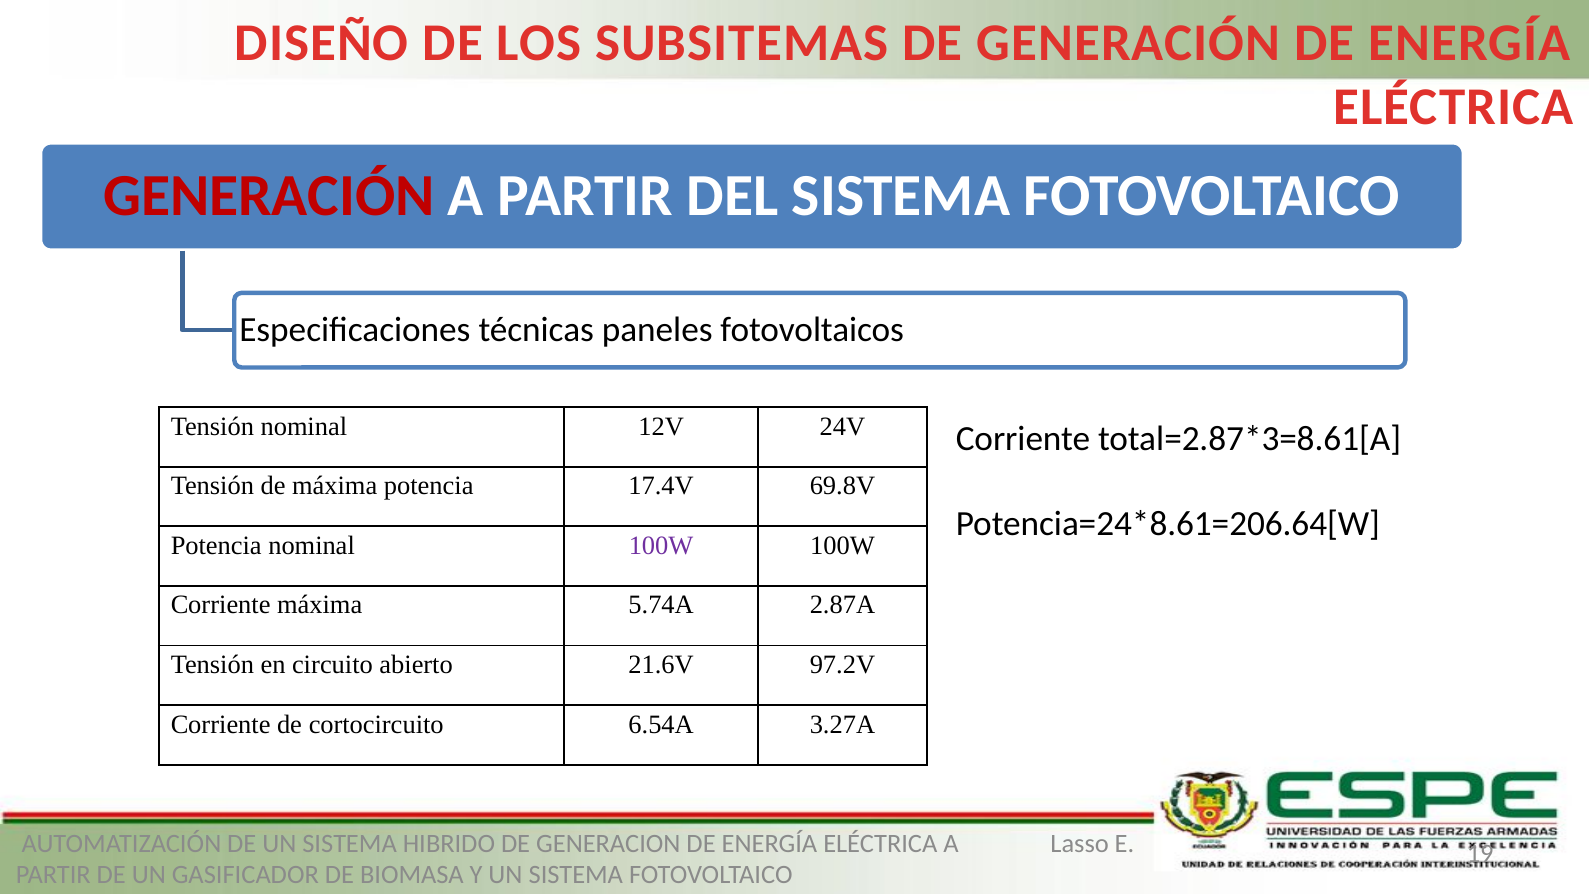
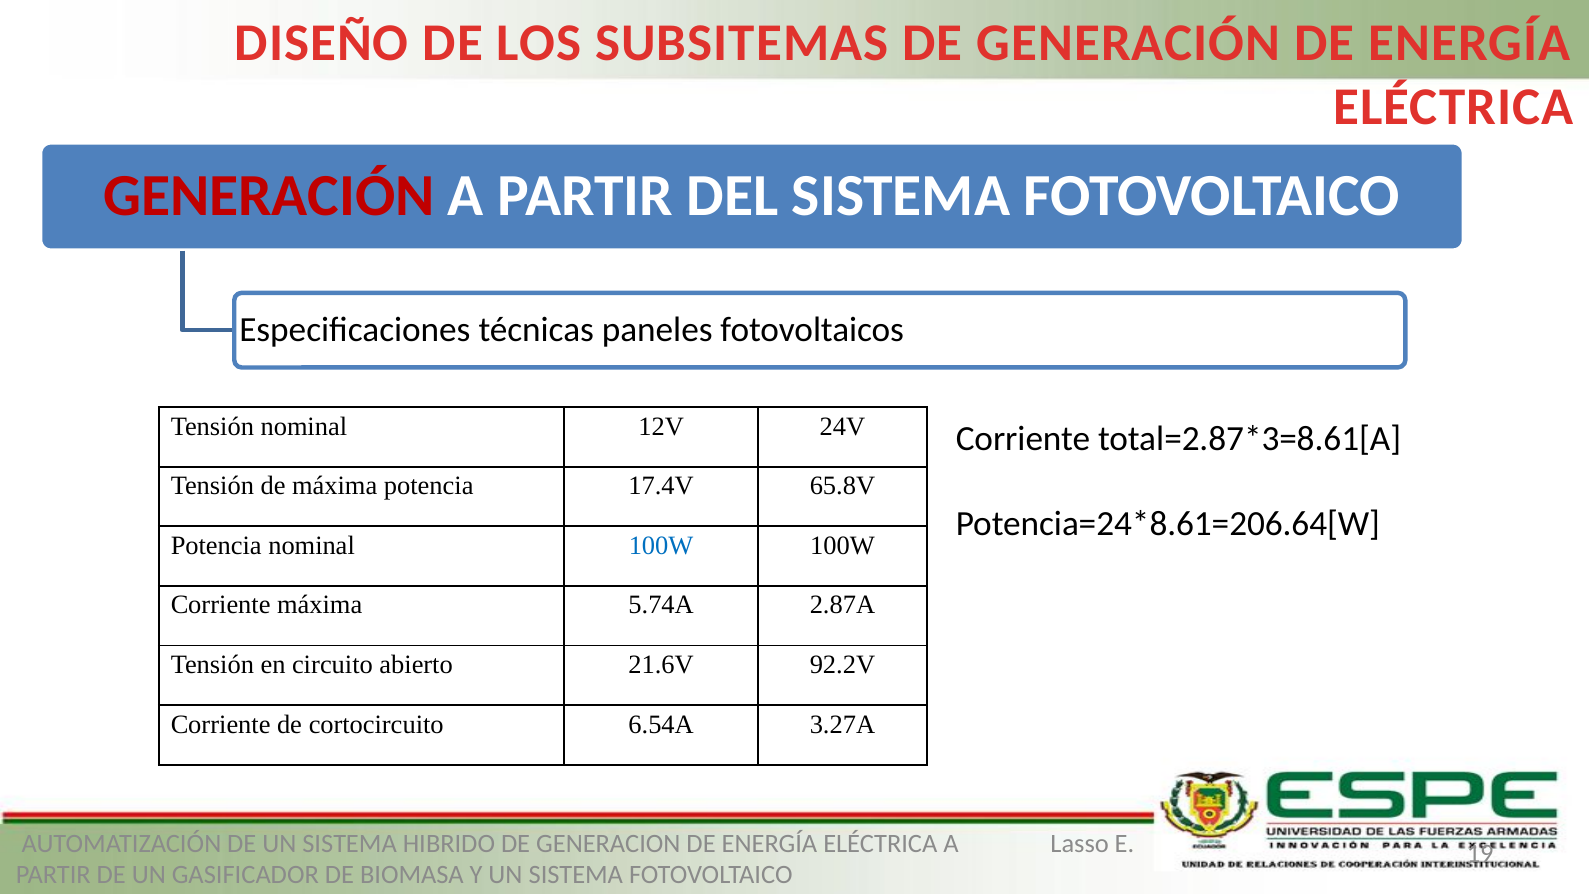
69.8V: 69.8V -> 65.8V (842, 486)
100W colour: purple -> blue (661, 546)
97.2V: 97.2V -> 92.2V (842, 665)
